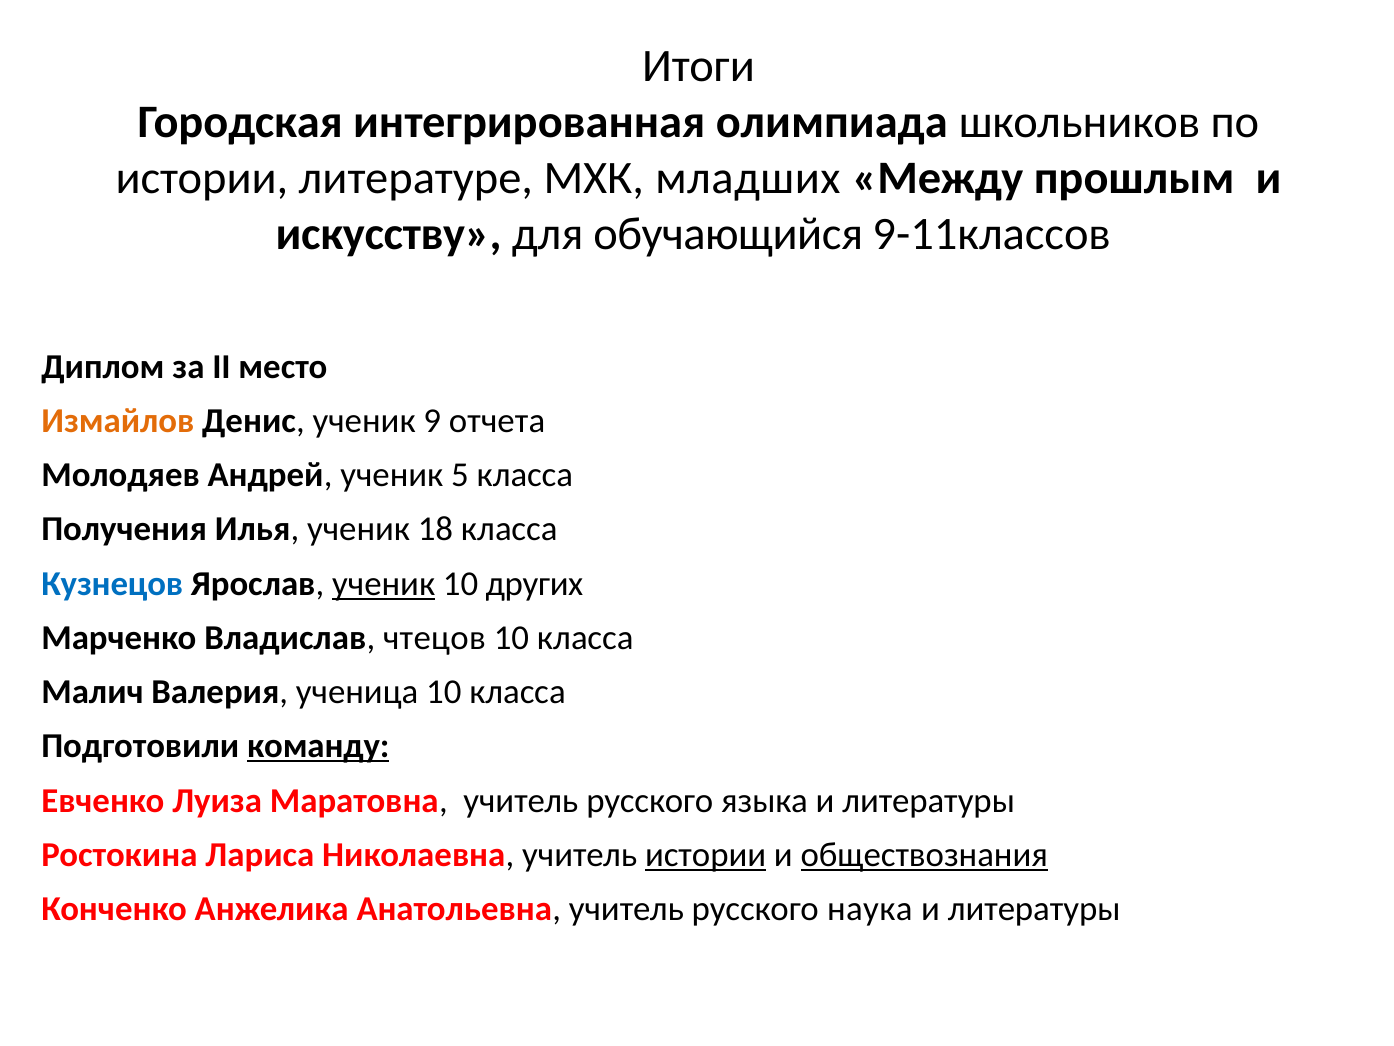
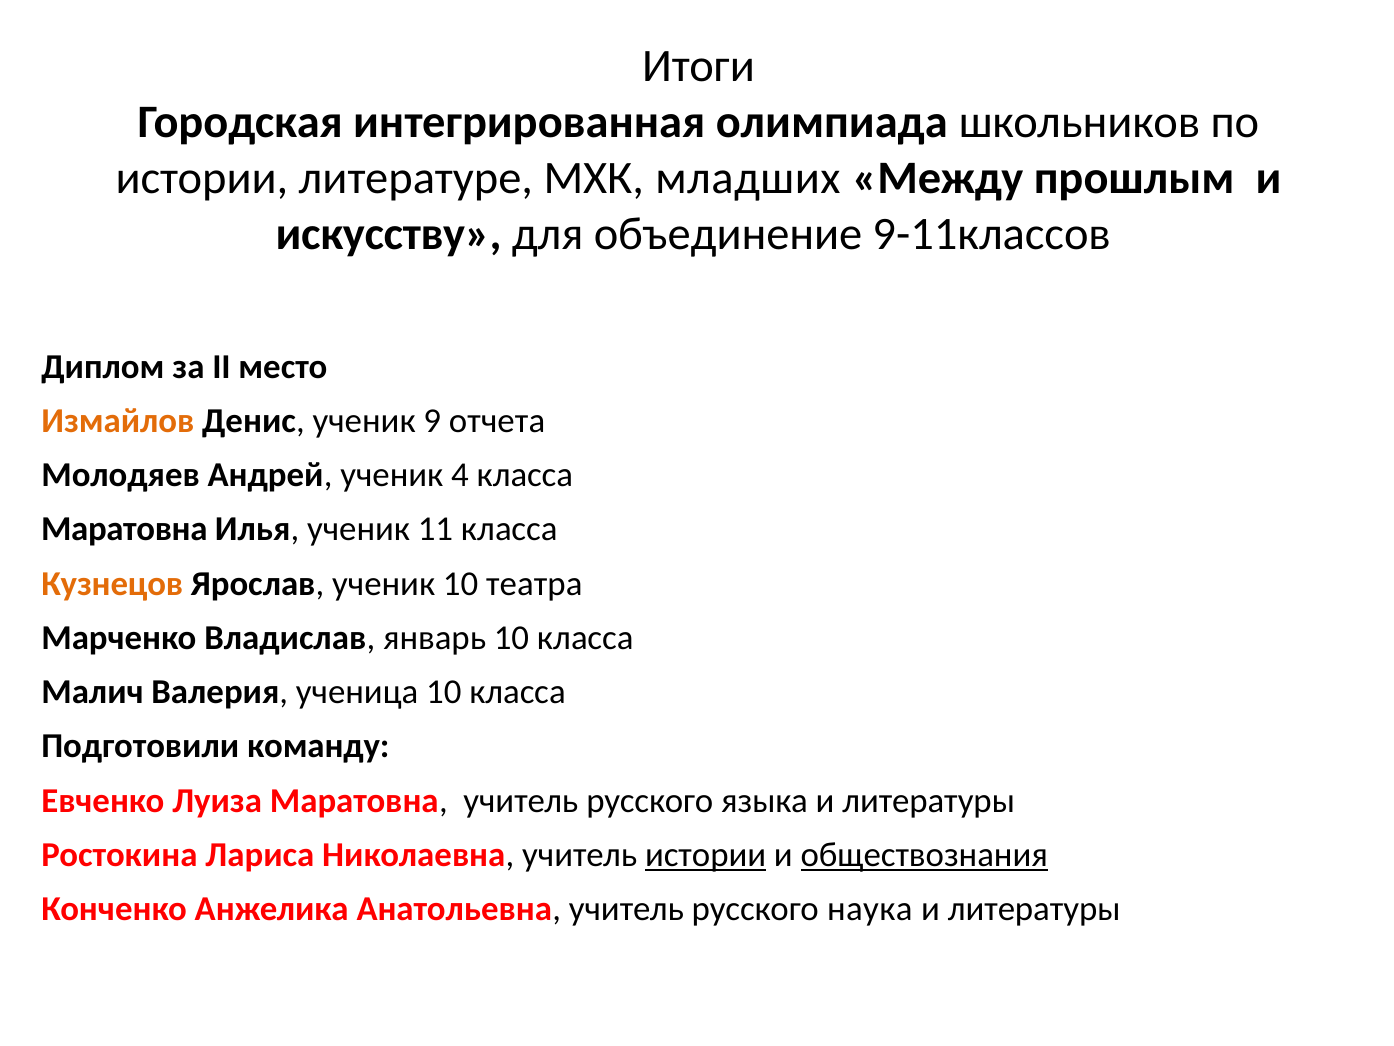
обучающийся: обучающийся -> объединение (728, 234)
5: 5 -> 4 (460, 475)
Получения: Получения -> Маратовна (124, 529)
18: 18 -> 11 (435, 529)
Кузнецов colour: blue -> orange (112, 583)
ученик underline: present -> none (384, 583)
других: других -> театра (534, 583)
чтецов: чтецов -> январь (435, 638)
команду underline: present -> none (318, 746)
